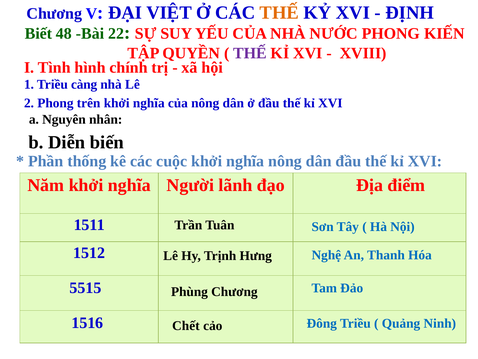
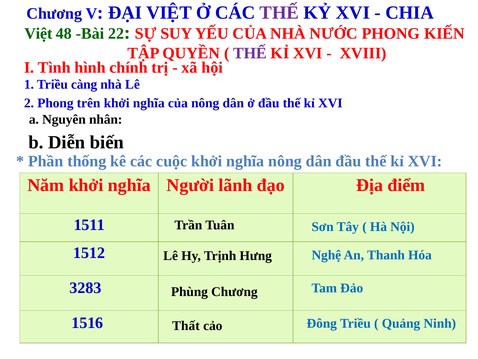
THẾ colour: orange -> purple (279, 13)
ĐỊNH: ĐỊNH -> CHIA (410, 13)
Biết: Biết -> Việt (38, 34)
5515: 5515 -> 3283 (86, 287)
Chết: Chết -> Thất (186, 325)
